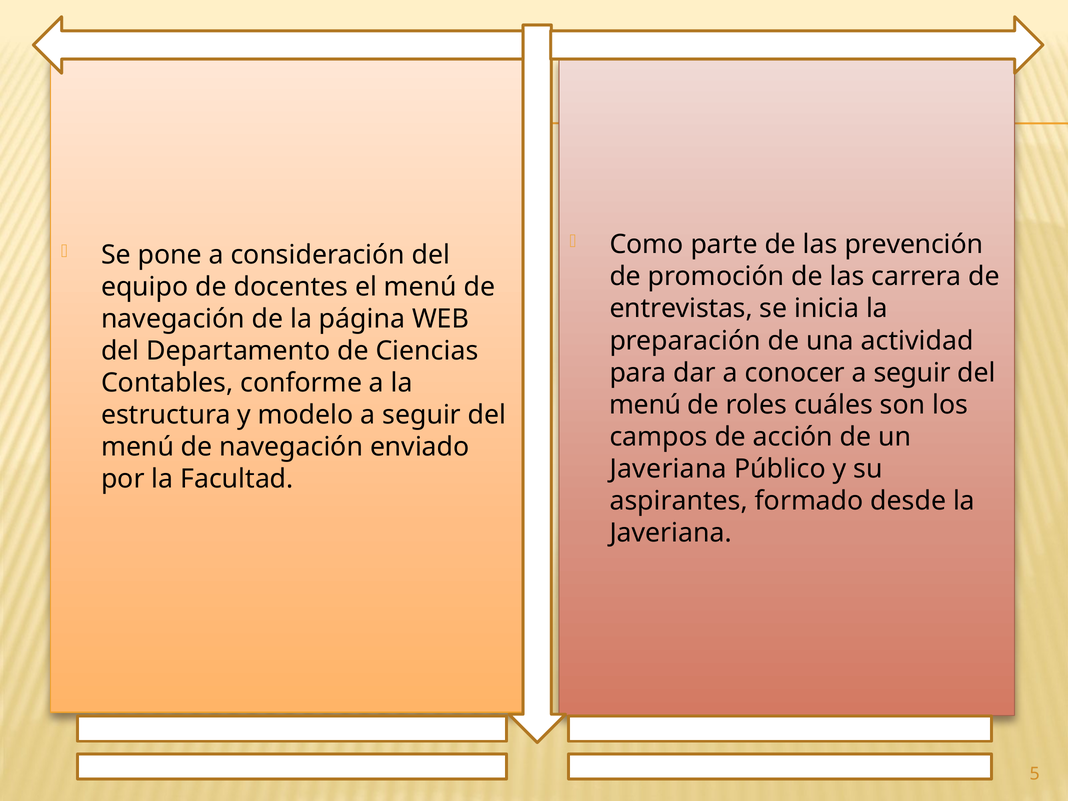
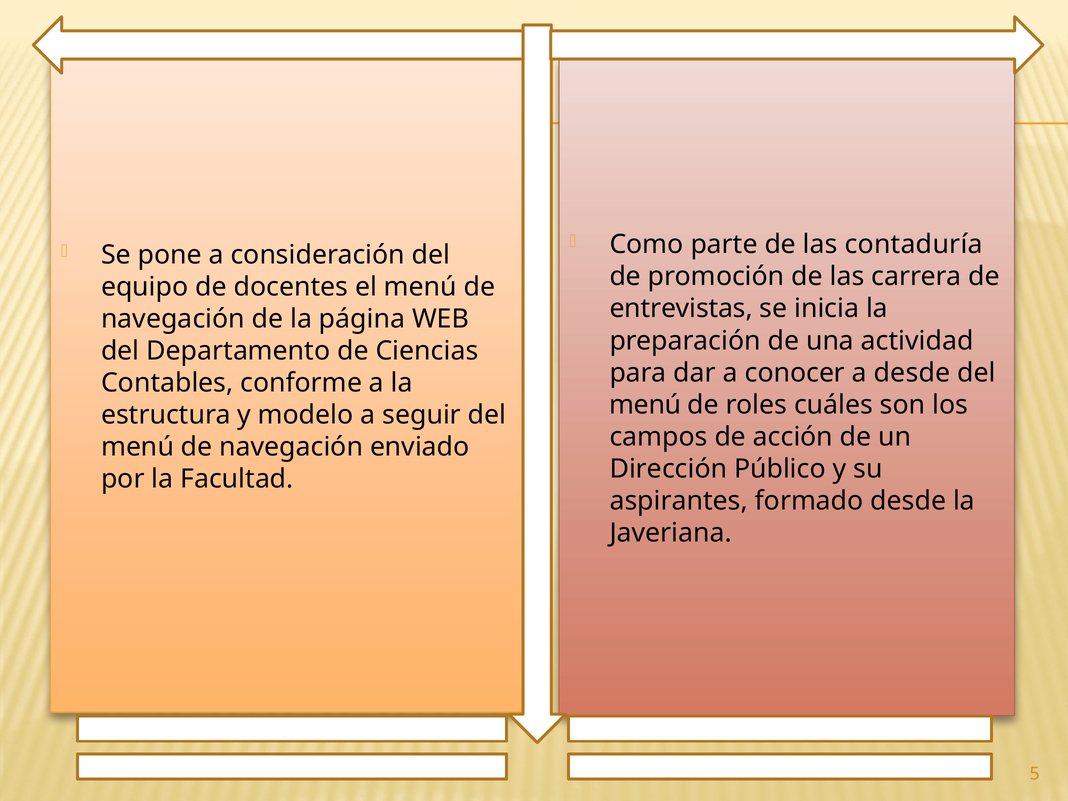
prevención: prevención -> contaduría (914, 245)
conocer a seguir: seguir -> desde (912, 373)
Javeriana: Javeriana -> Dirección (668, 469)
